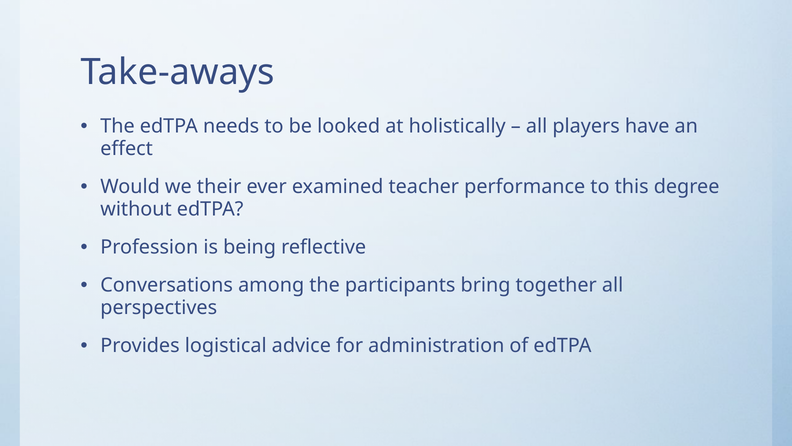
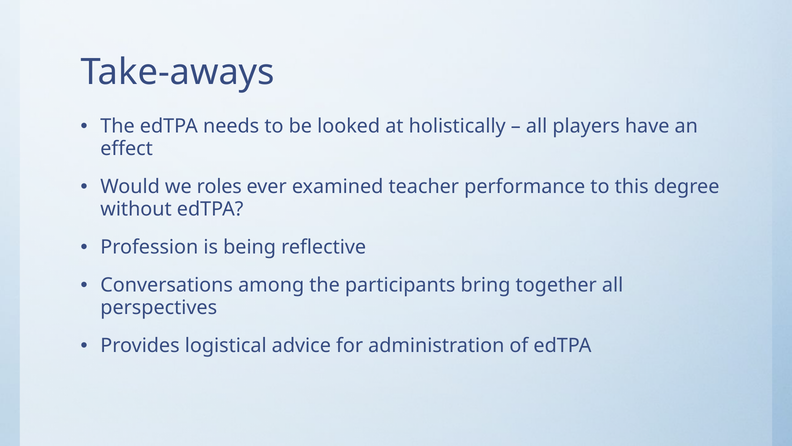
their: their -> roles (219, 187)
